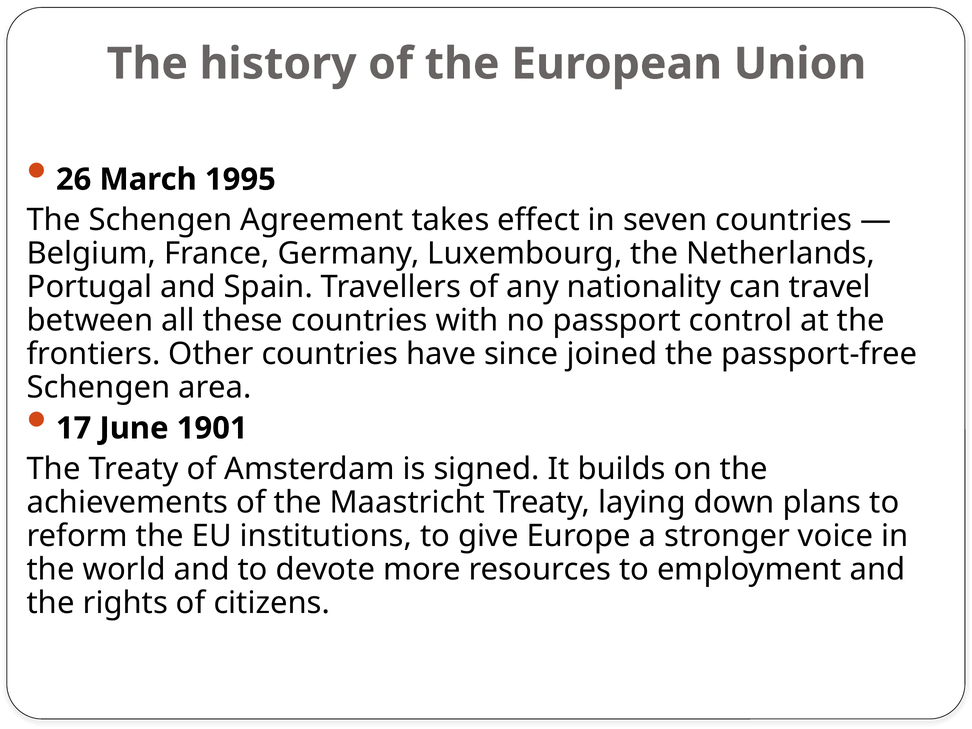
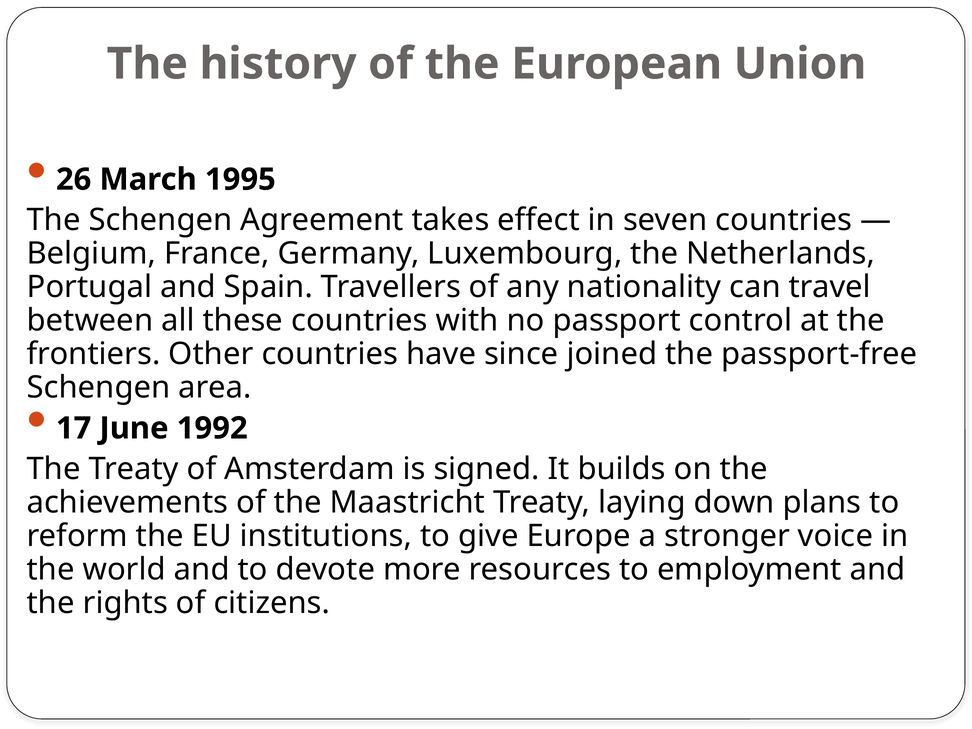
1901: 1901 -> 1992 (212, 428)
